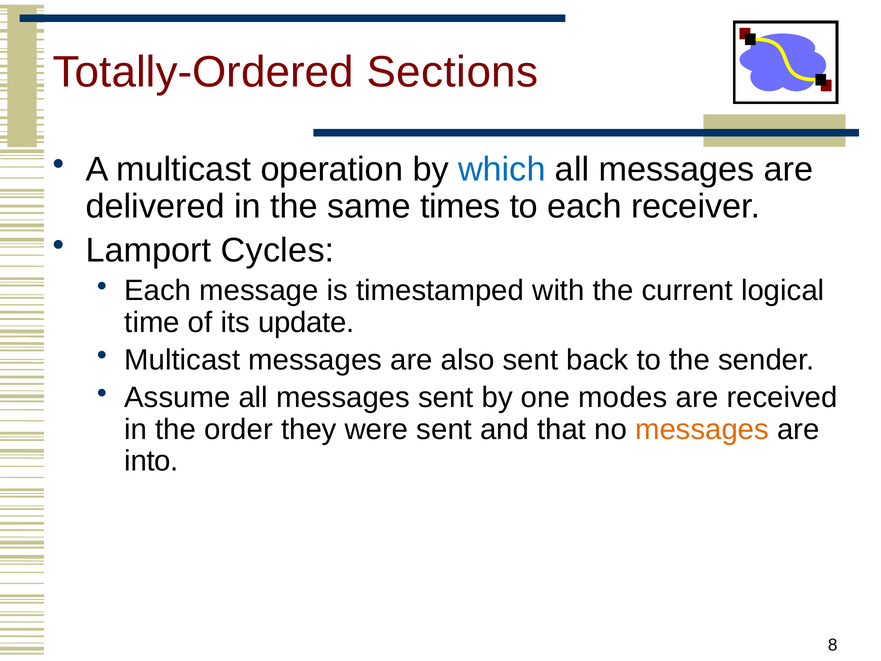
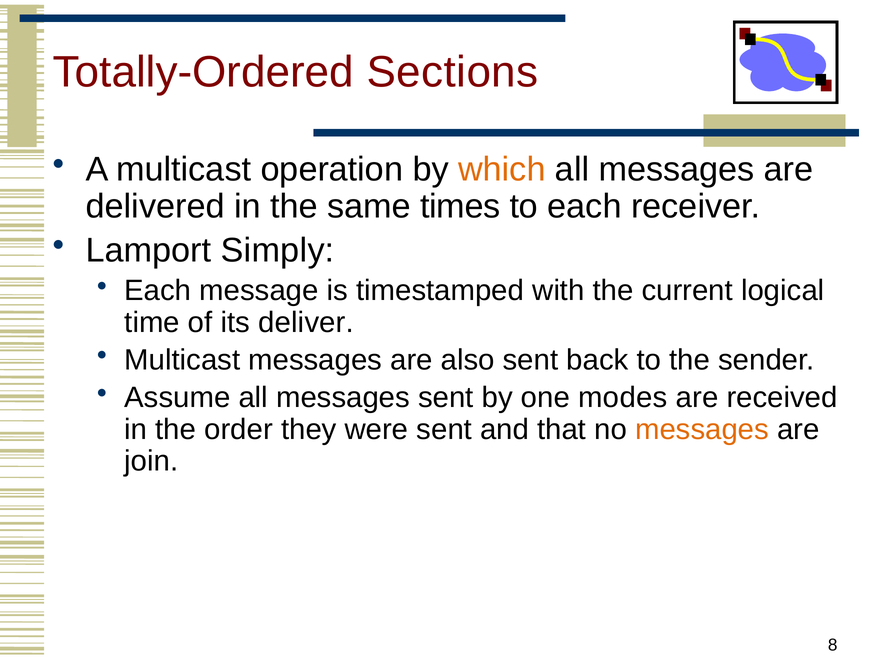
which colour: blue -> orange (502, 170)
Cycles: Cycles -> Simply (278, 250)
update: update -> deliver (306, 322)
into: into -> join (151, 461)
